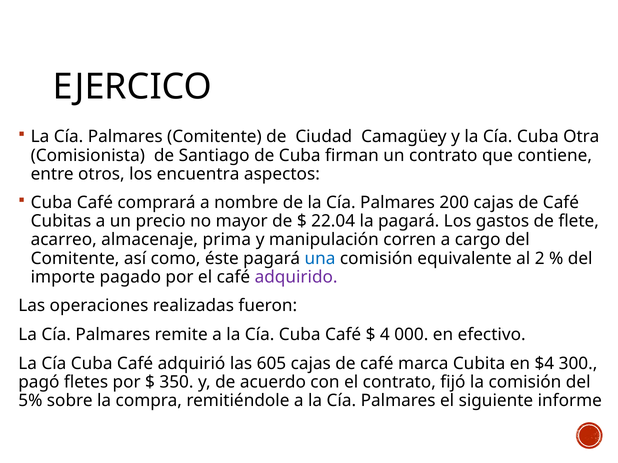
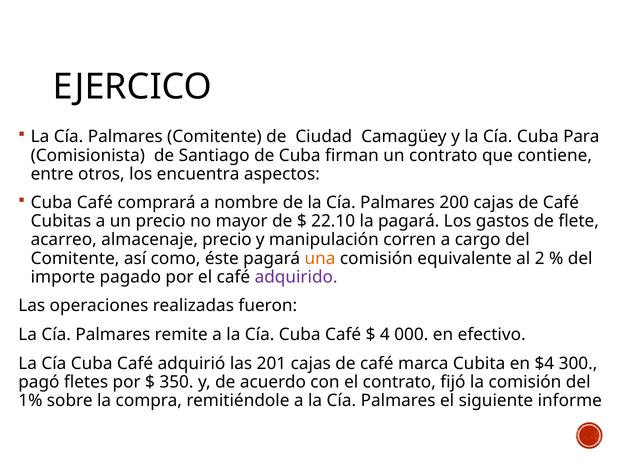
Otra: Otra -> Para (581, 137)
22.04: 22.04 -> 22.10 (333, 222)
almacenaje prima: prima -> precio (227, 240)
una colour: blue -> orange (320, 259)
605: 605 -> 201 (271, 364)
5%: 5% -> 1% (30, 401)
